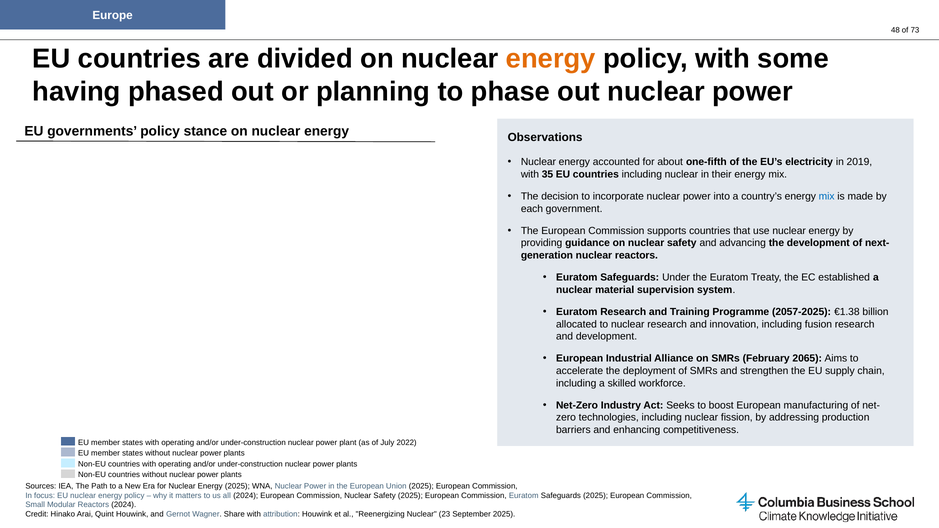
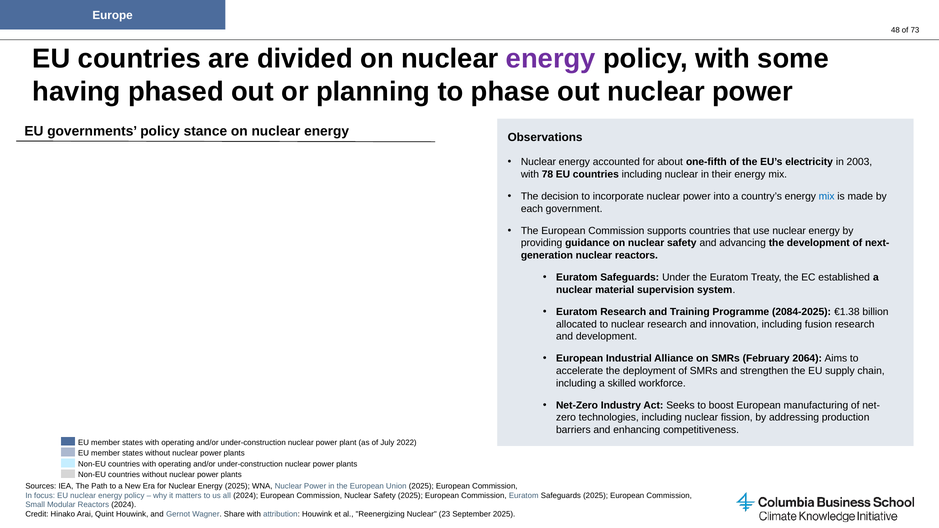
energy colour: orange -> purple (551, 59)
2019: 2019 -> 2003 (859, 162)
35: 35 -> 78 (547, 174)
2057-2025: 2057-2025 -> 2084-2025 (801, 312)
2065: 2065 -> 2064 (807, 359)
